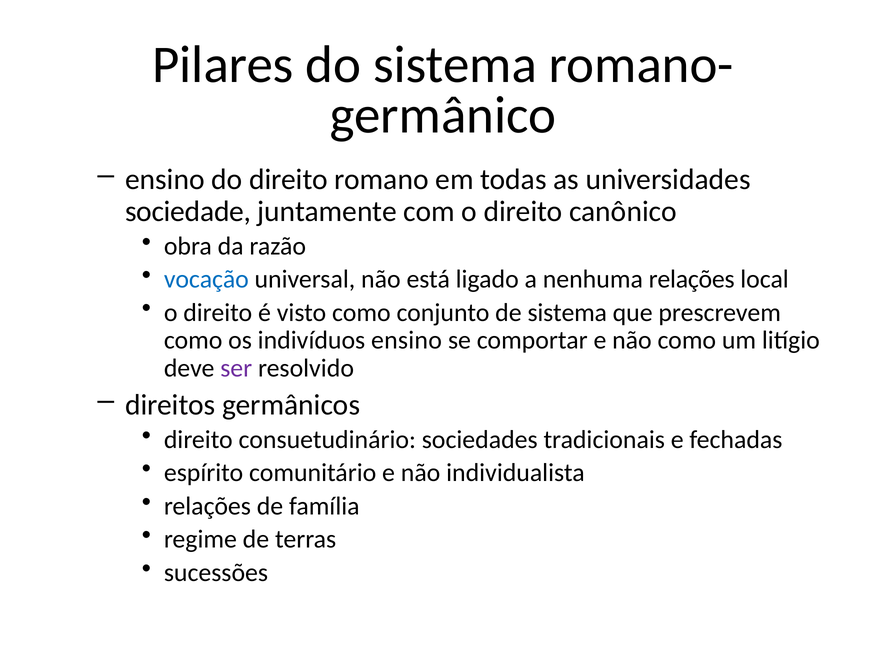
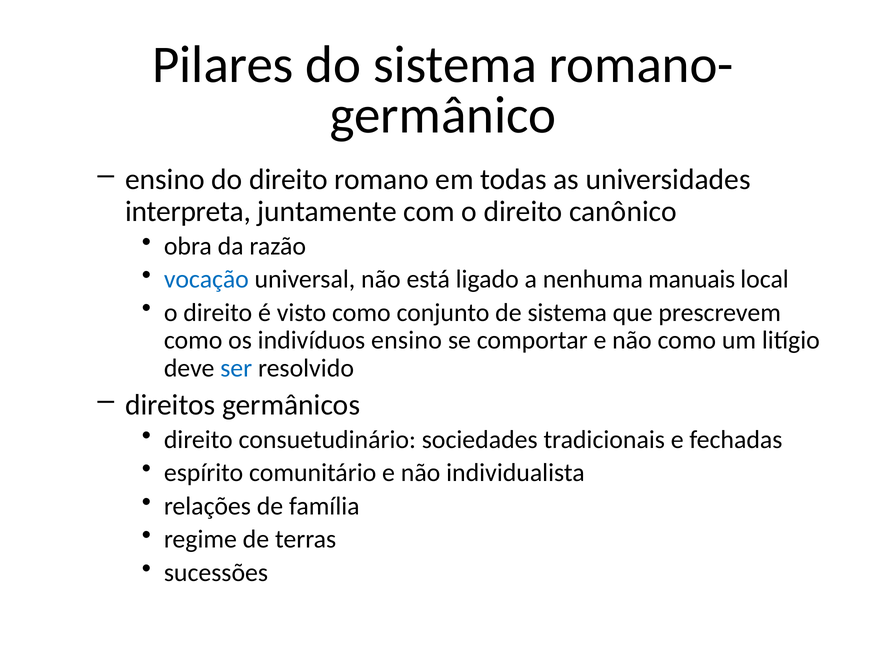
sociedade: sociedade -> interpreta (188, 211)
nenhuma relações: relações -> manuais (692, 279)
ser colour: purple -> blue (236, 368)
